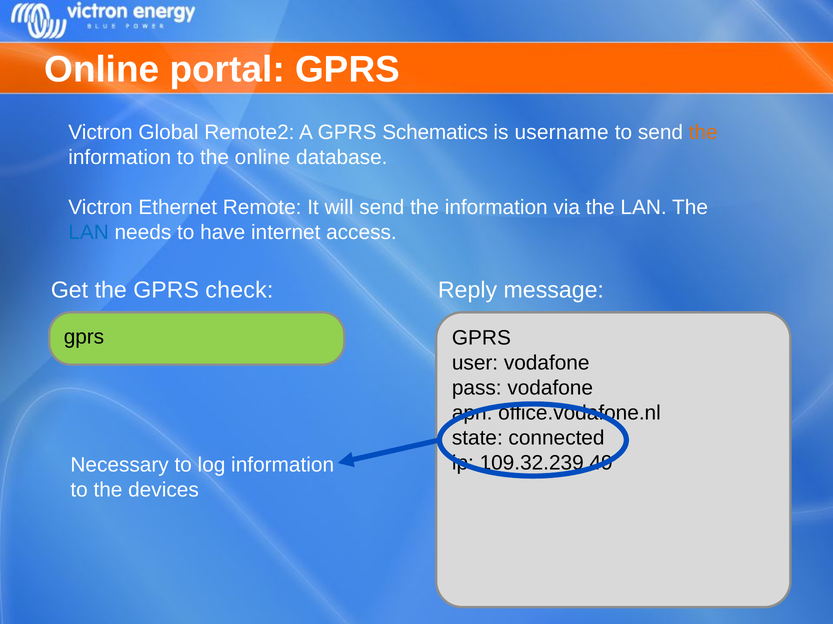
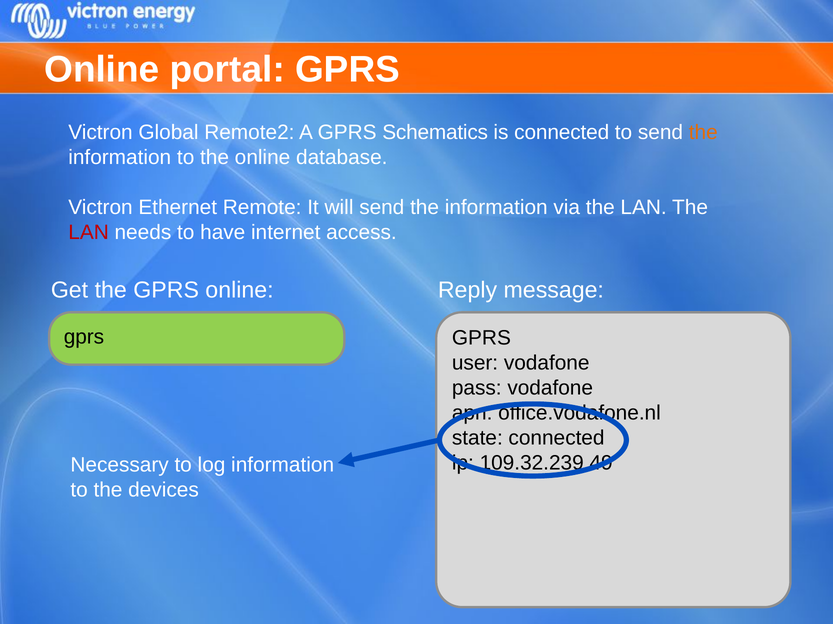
is username: username -> connected (562, 133)
LAN colour: blue -> red (89, 233)
GPRS check: check -> online (239, 291)
